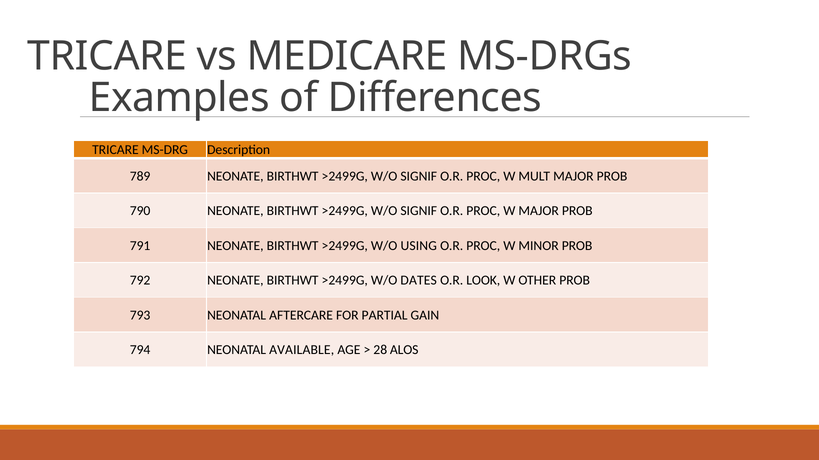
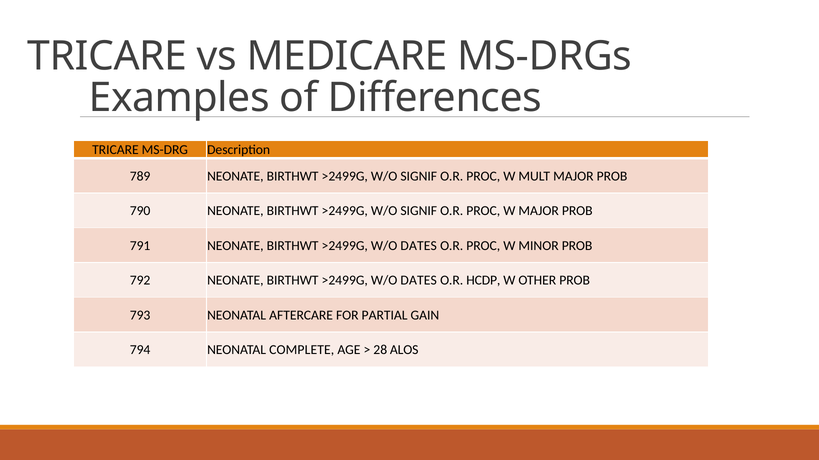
USING: USING -> DATES (419, 246)
LOOK: LOOK -> HCDP (483, 281)
AVAILABLE: AVAILABLE -> COMPLETE (302, 350)
